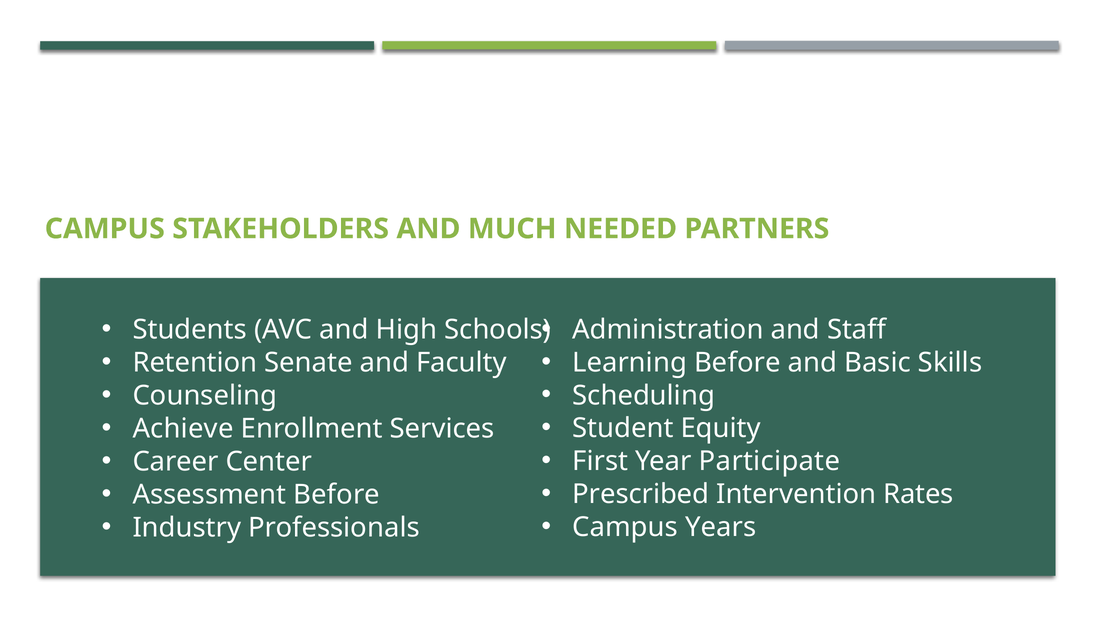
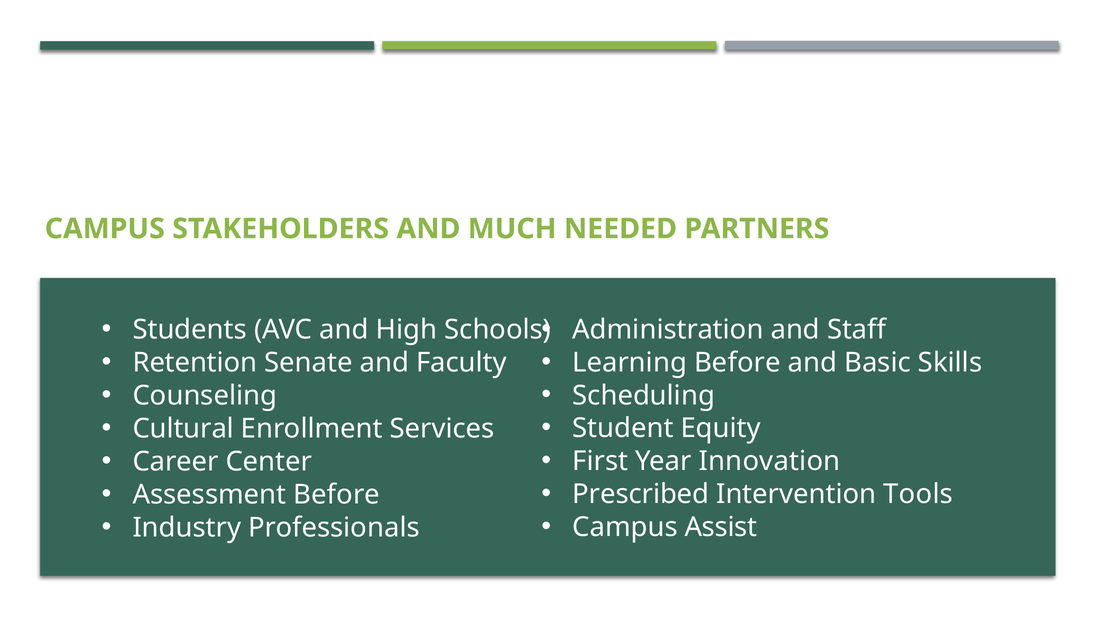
Achieve: Achieve -> Cultural (183, 429)
Participate: Participate -> Innovation (770, 461)
Rates: Rates -> Tools (918, 494)
Years: Years -> Assist (721, 527)
